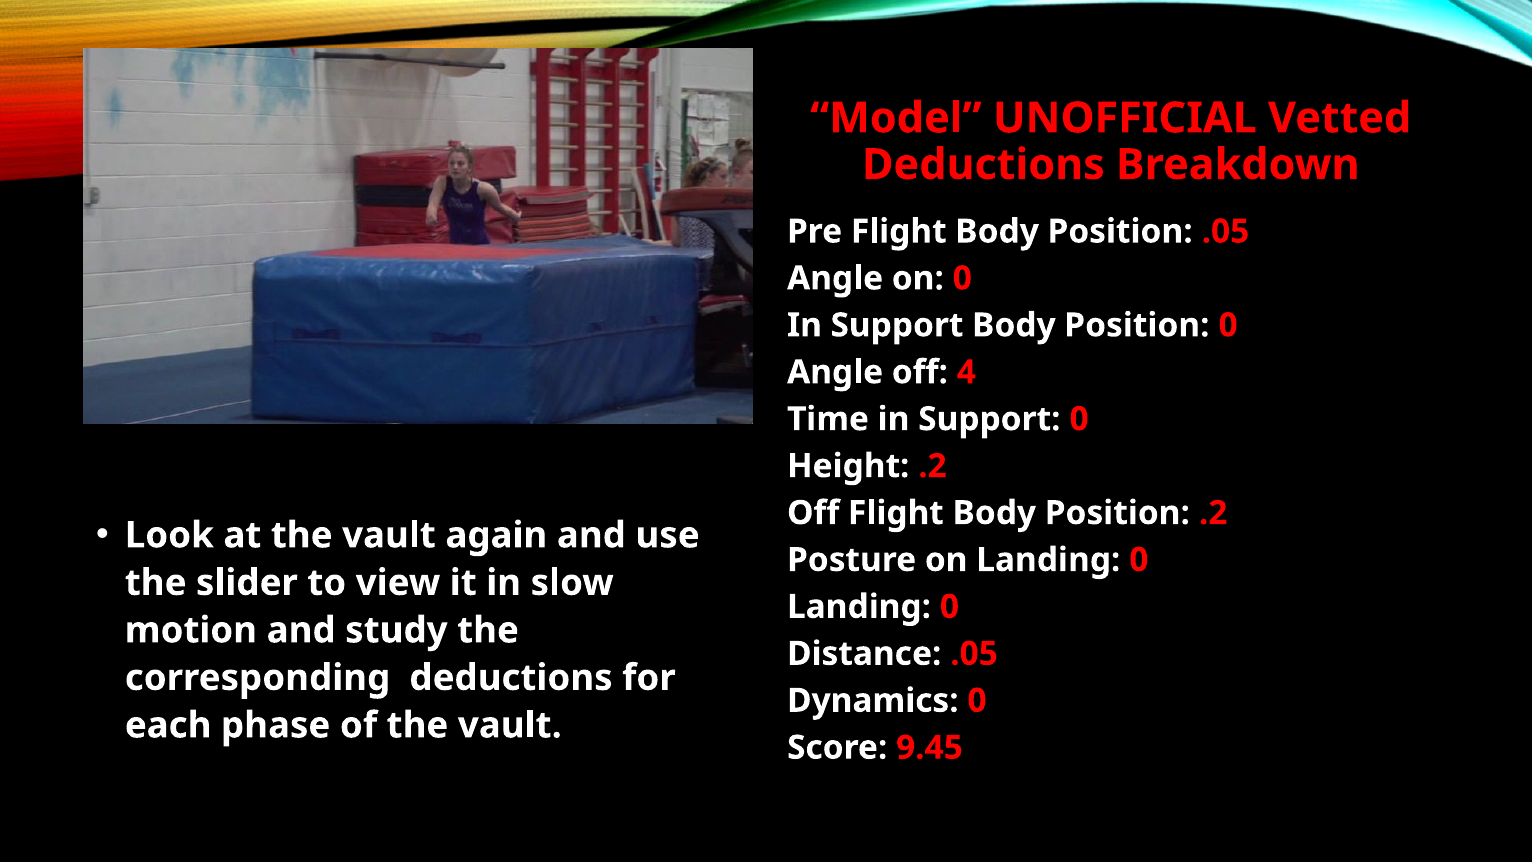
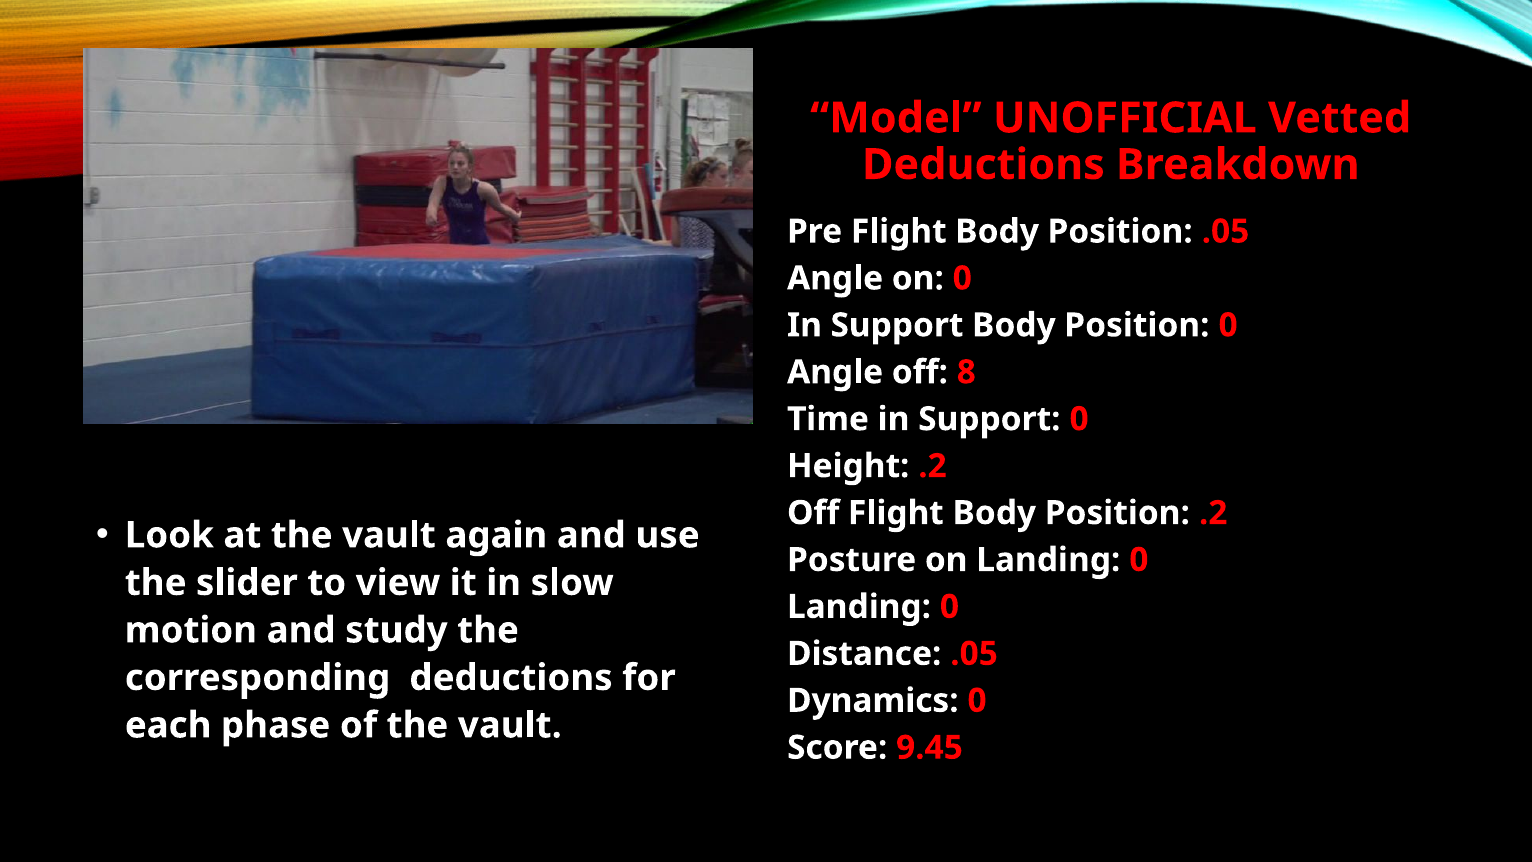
4: 4 -> 8 (966, 372)
